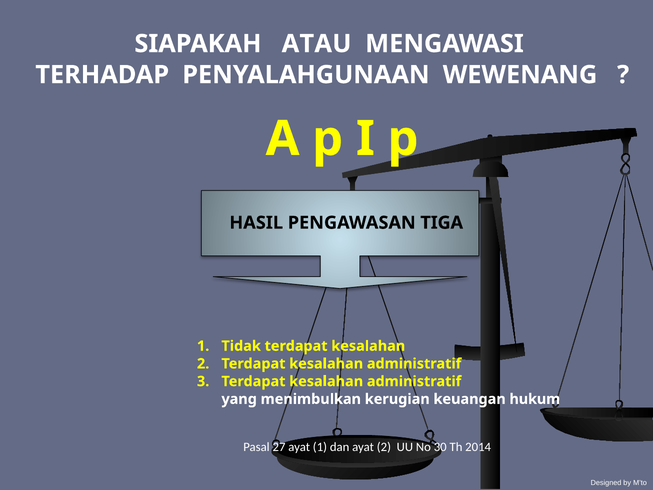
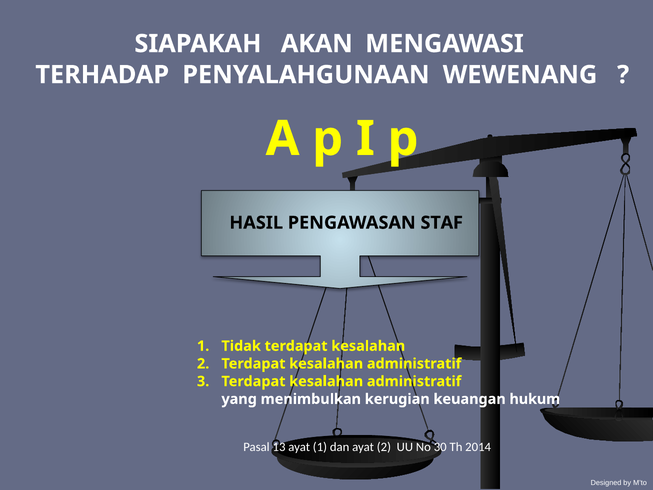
ATAU: ATAU -> AKAN (317, 44)
TIGA: TIGA -> STAF (442, 223)
27: 27 -> 13 (279, 447)
